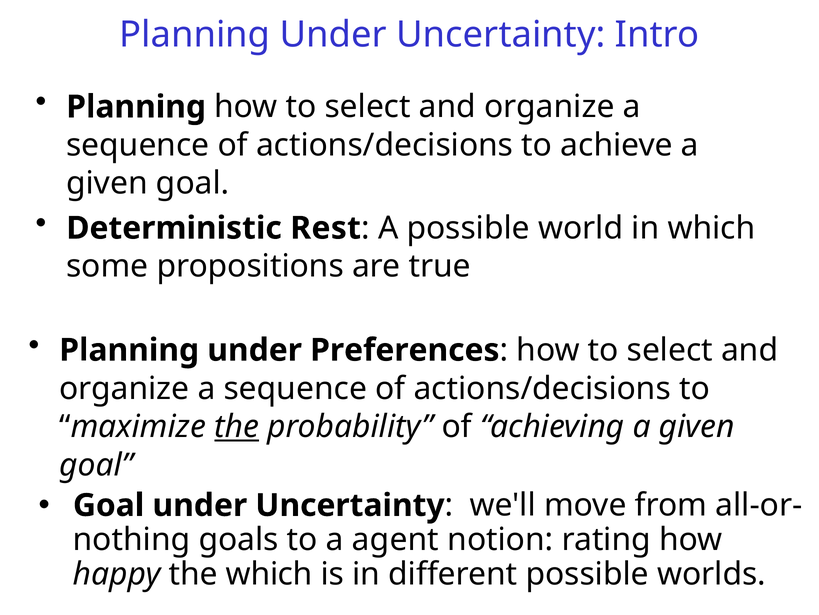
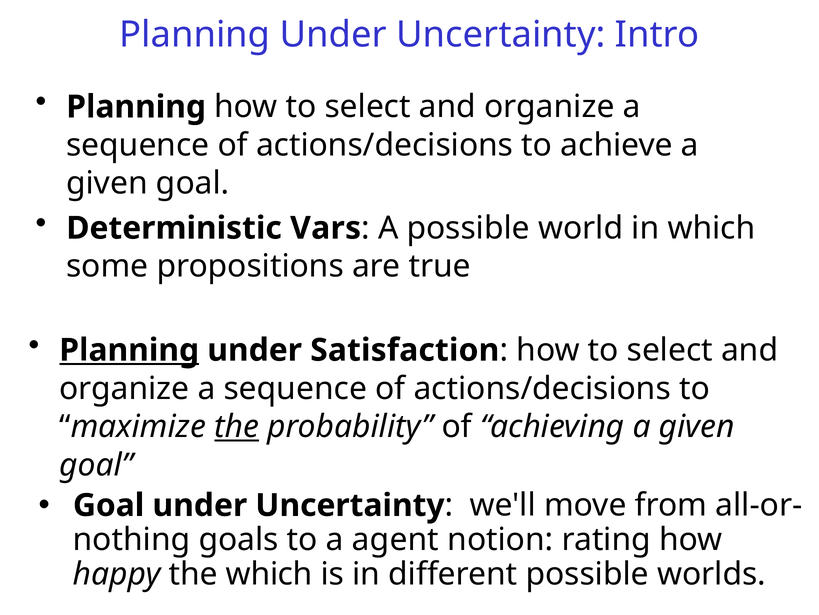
Rest: Rest -> Vars (326, 228)
Planning underline: none -> present (129, 350)
Preferences: Preferences -> Satisfaction (405, 350)
